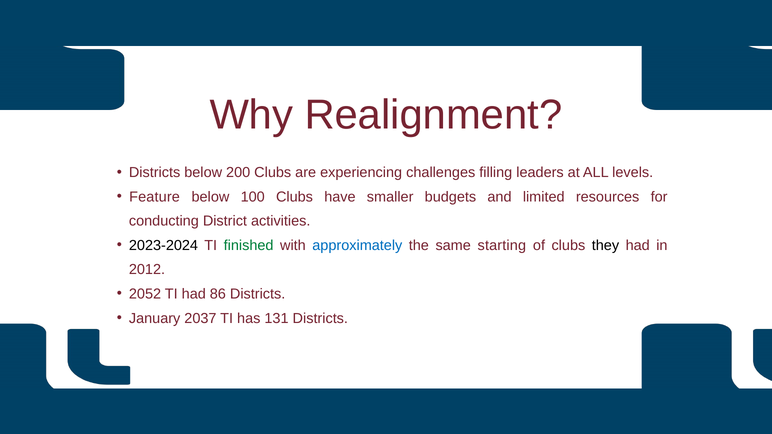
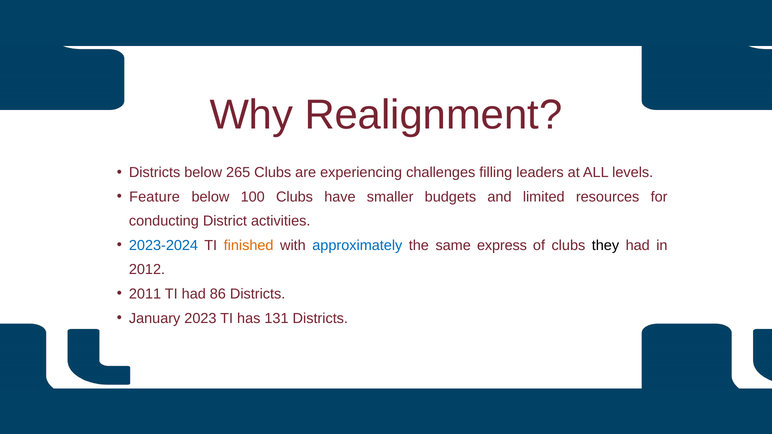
200: 200 -> 265 (238, 173)
2023-2024 colour: black -> blue (163, 246)
finished colour: green -> orange (249, 246)
starting: starting -> express (502, 246)
2052: 2052 -> 2011 (145, 294)
2037: 2037 -> 2023 (200, 318)
